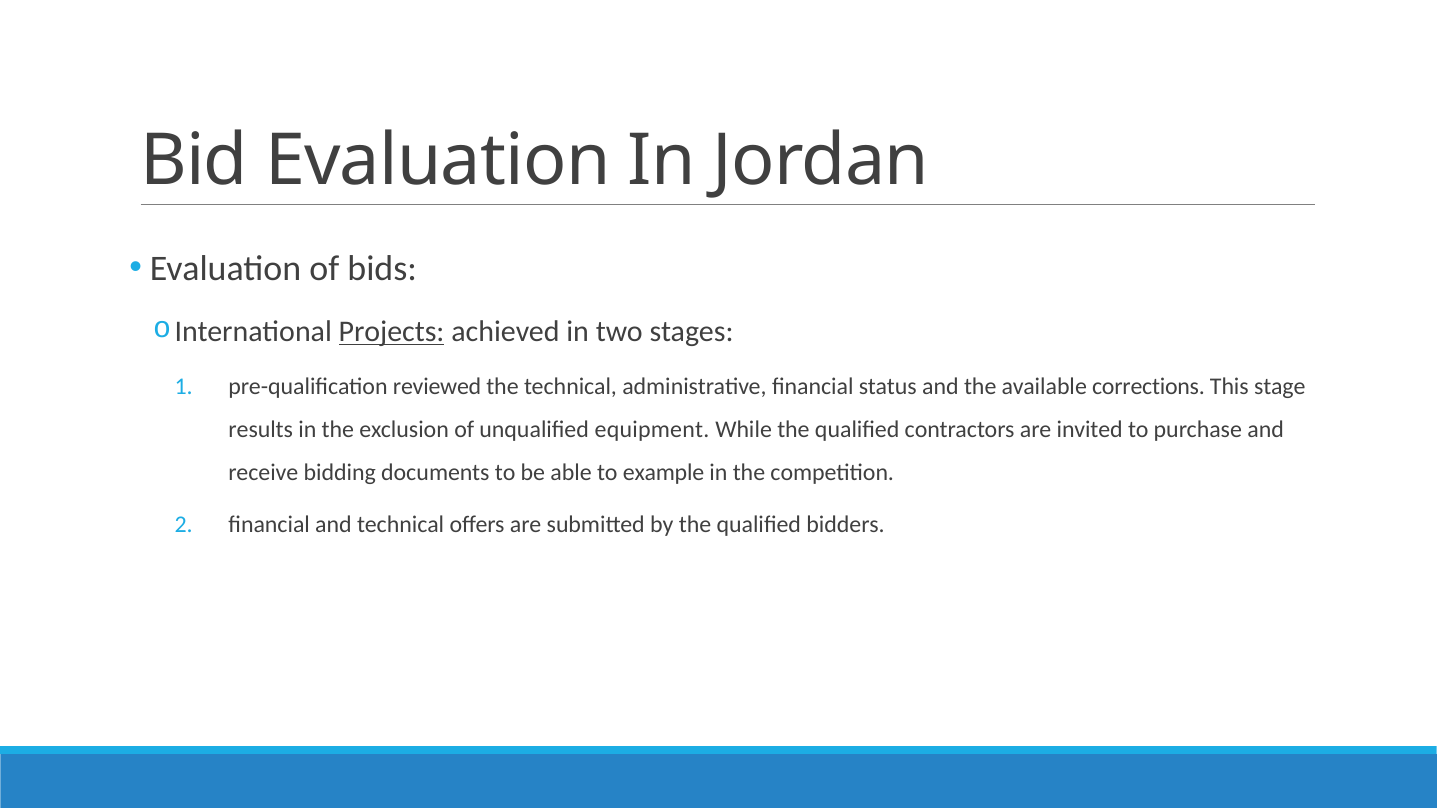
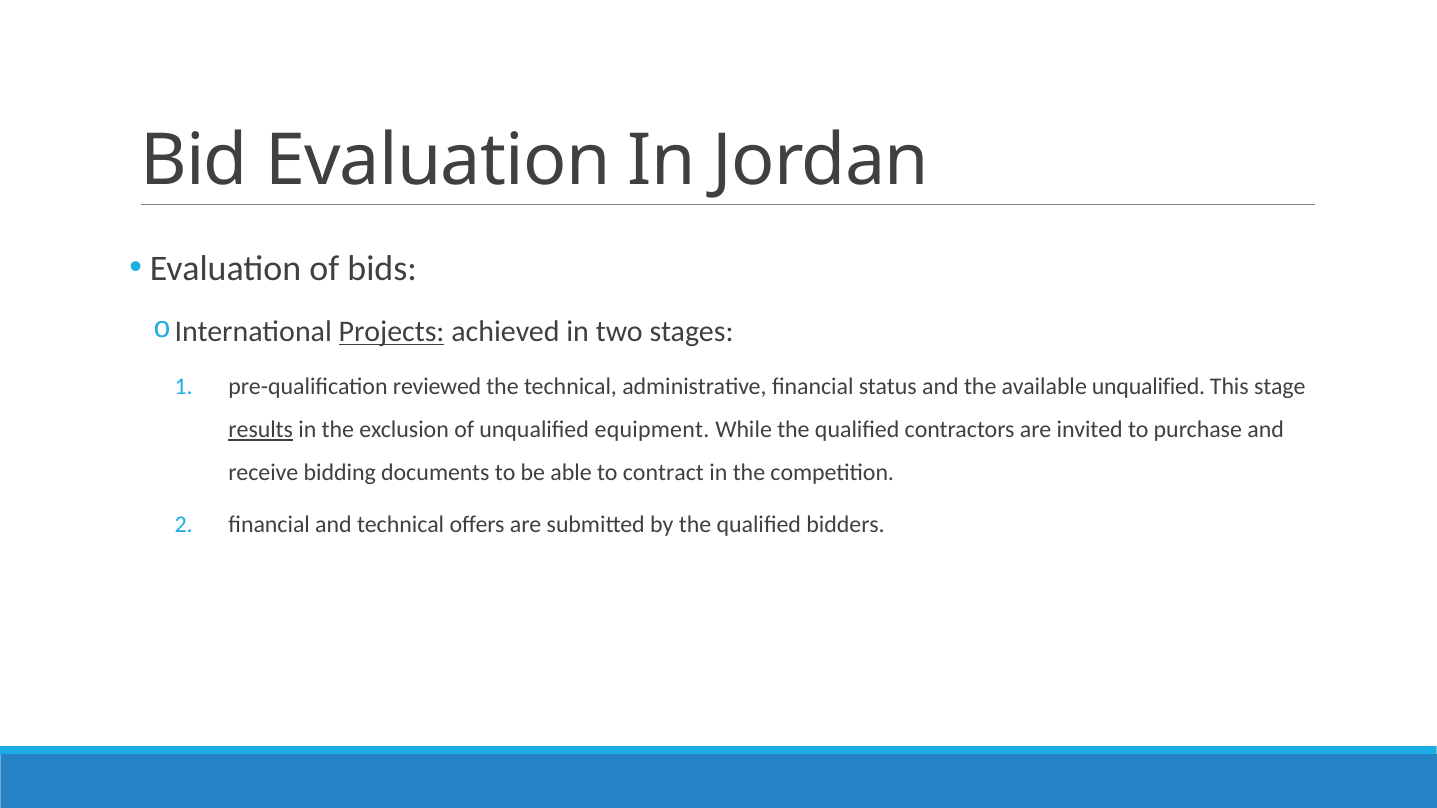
available corrections: corrections -> unqualified (1148, 387)
results underline: none -> present (261, 430)
example: example -> contract (663, 473)
